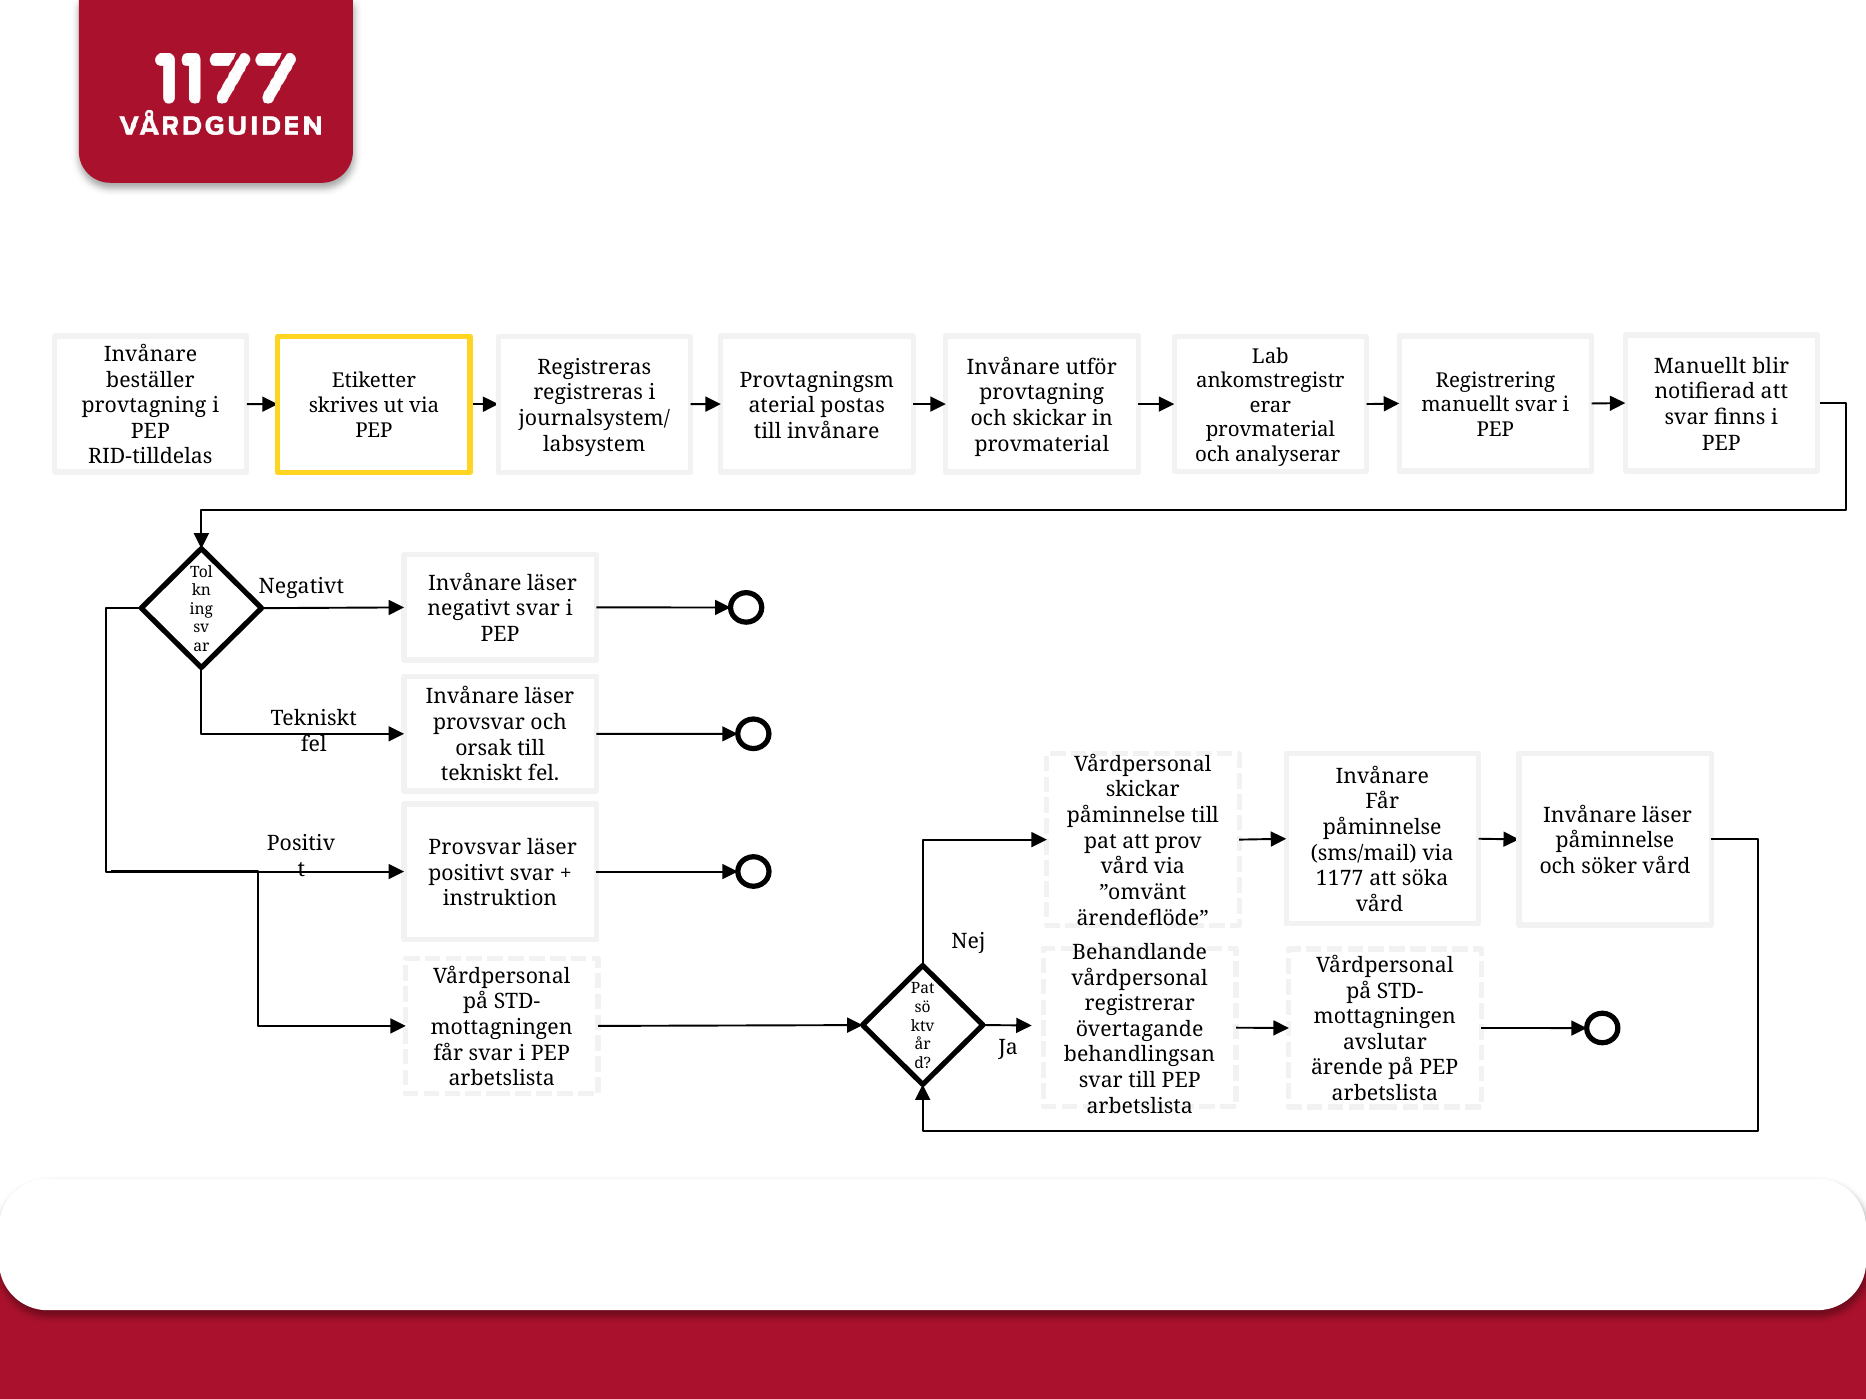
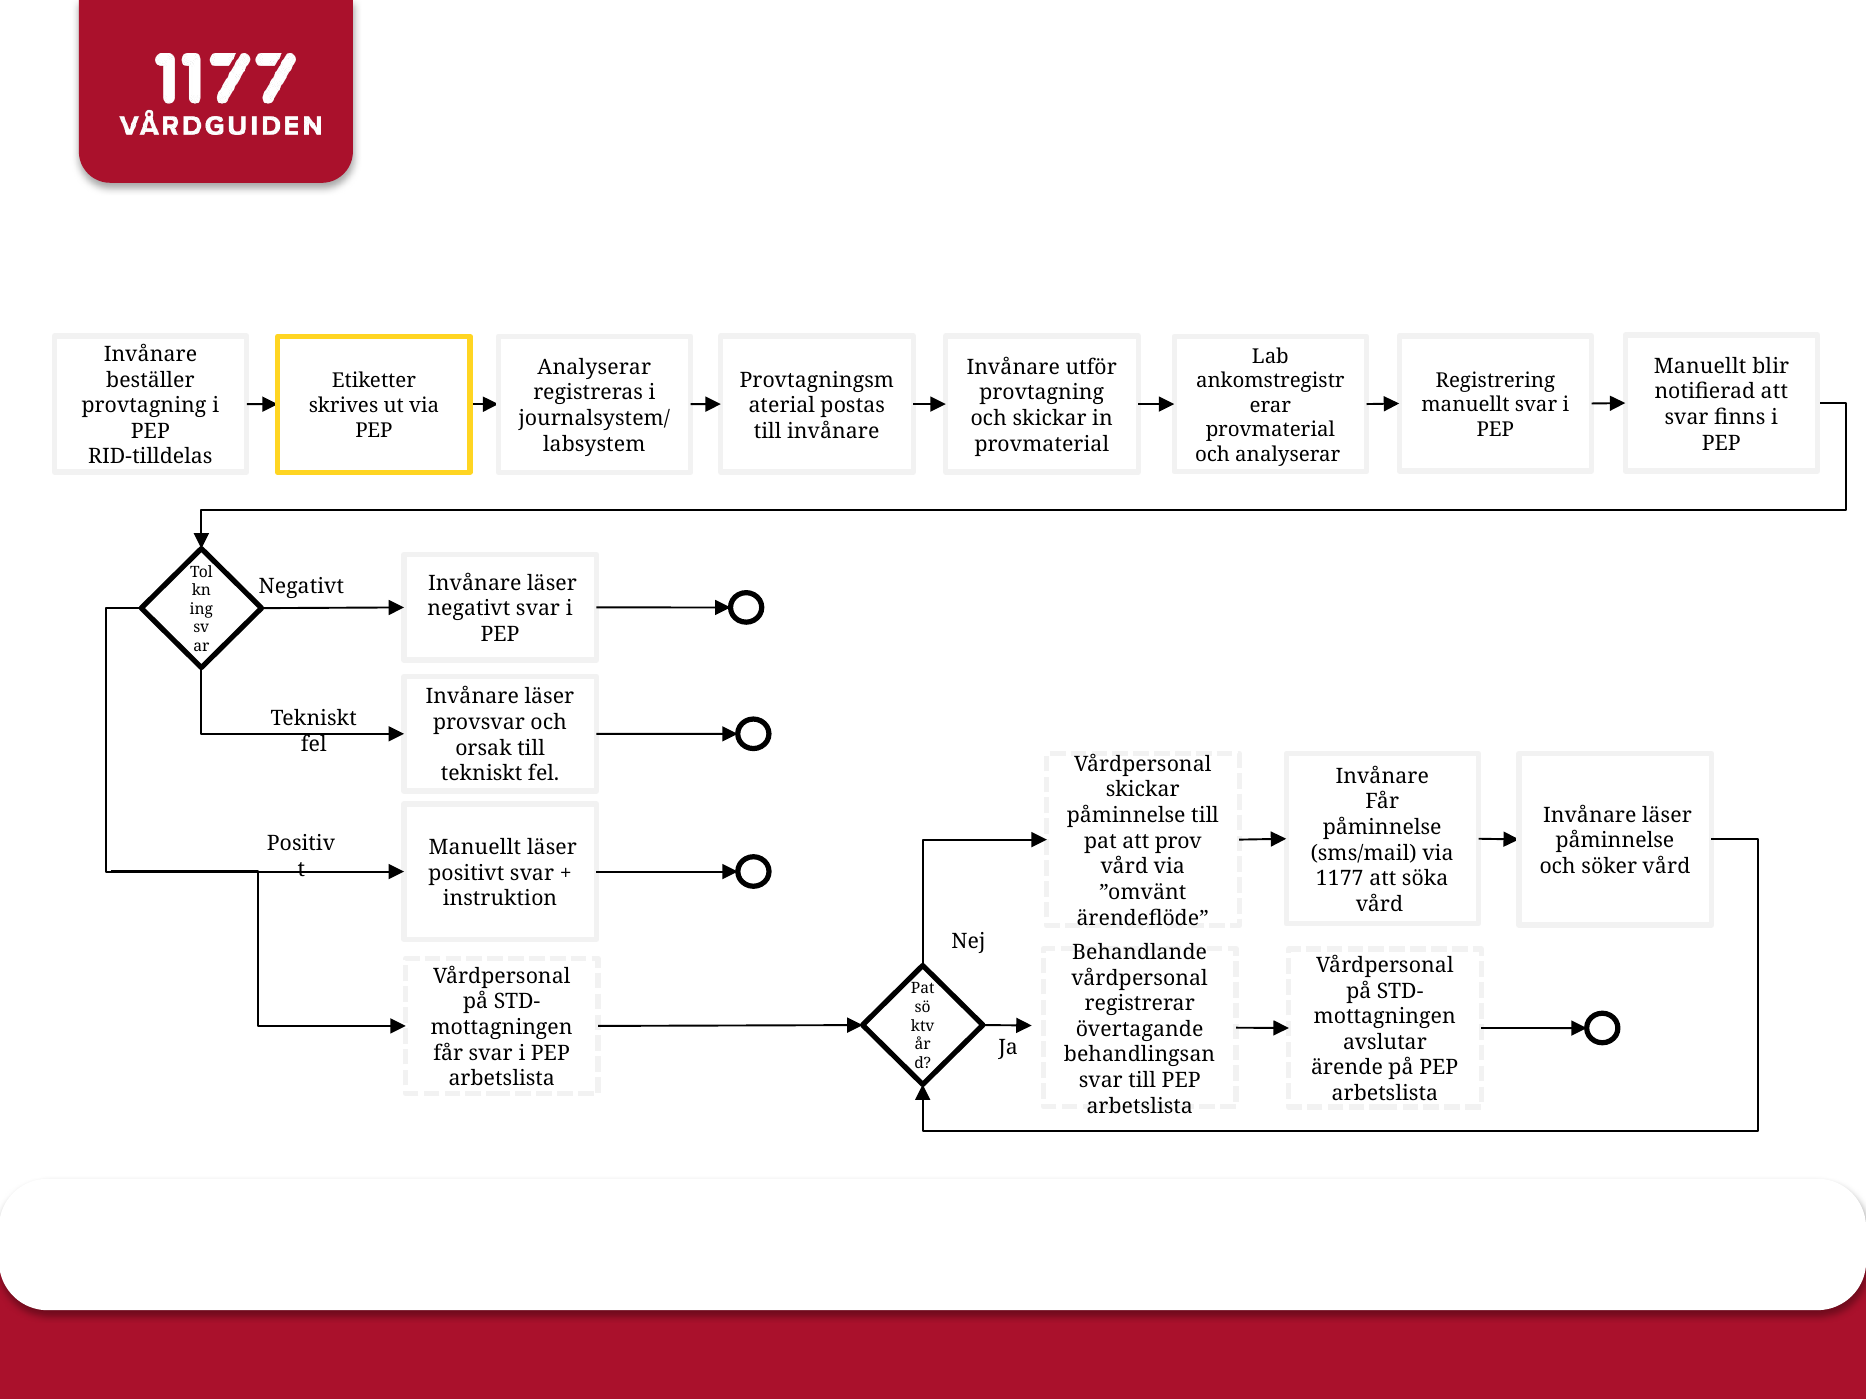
Registreras: Registreras -> Analyserar (594, 367)
Provsvar: Provsvar -> Manuellt (475, 848)
